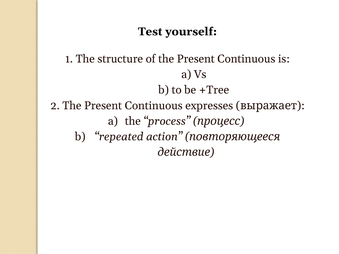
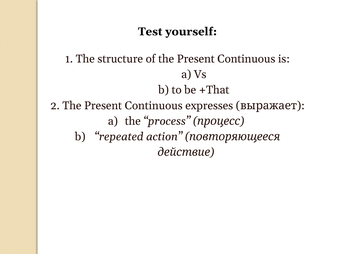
+Tree: +Tree -> +That (214, 90)
